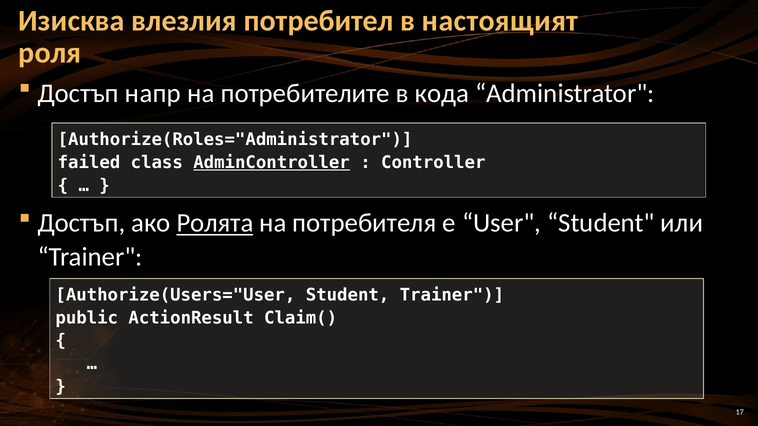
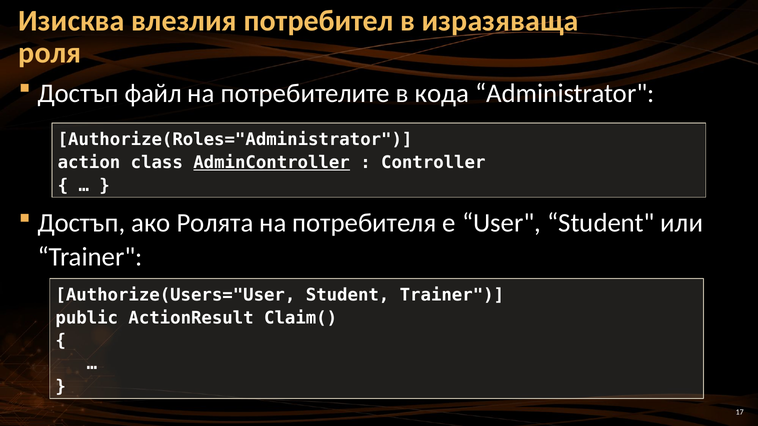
настоящият: настоящият -> изразяваща (500, 21)
напр: напр -> файл (153, 93)
failed: failed -> action (89, 163)
Ролята underline: present -> none (215, 223)
